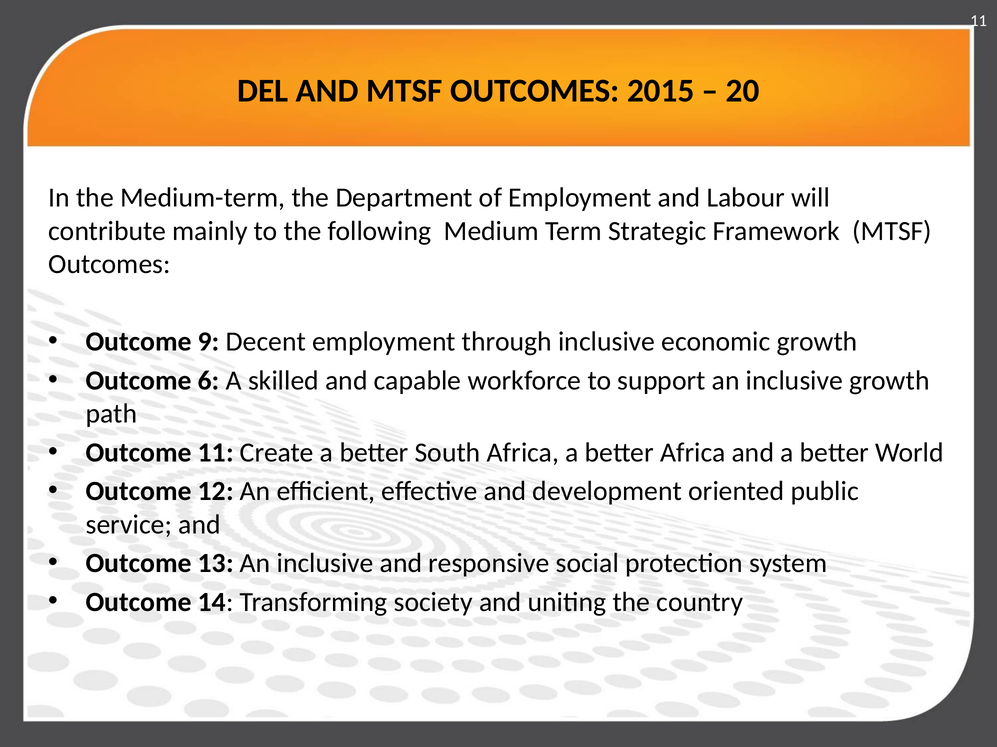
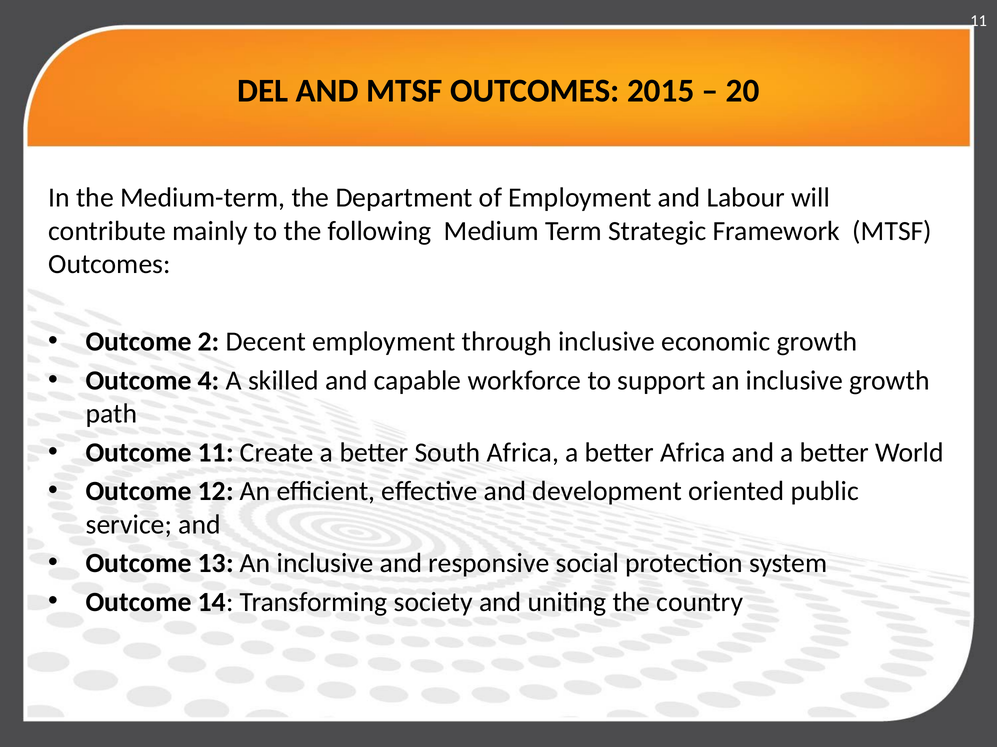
9: 9 -> 2 (209, 342)
6: 6 -> 4 (209, 381)
